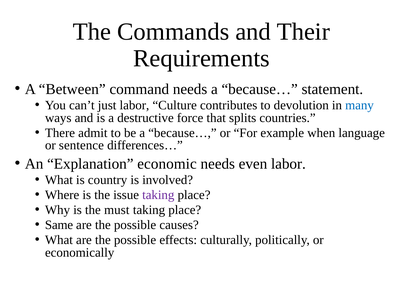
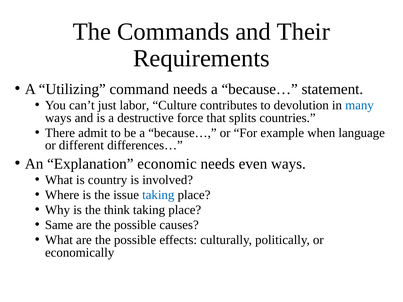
Between: Between -> Utilizing (72, 89)
sentence: sentence -> different (81, 145)
even labor: labor -> ways (288, 164)
taking colour: purple -> blue (158, 195)
must: must -> think (117, 210)
